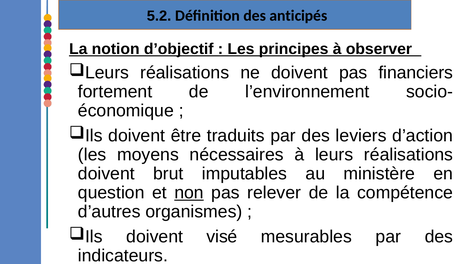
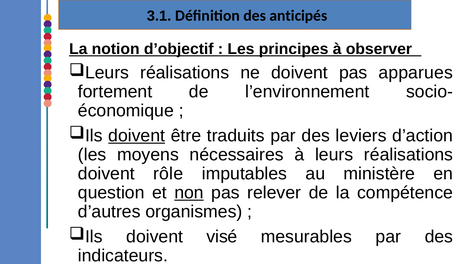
5.2: 5.2 -> 3.1 (159, 16)
financiers: financiers -> apparues (416, 73)
doivent underline: none -> present (137, 136)
brut: brut -> rôle (168, 174)
